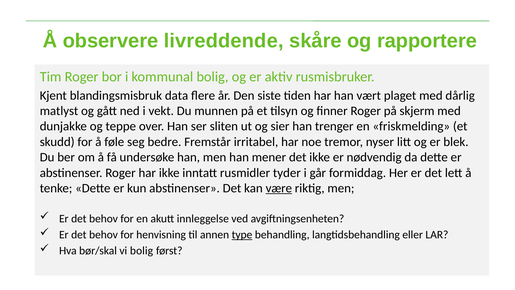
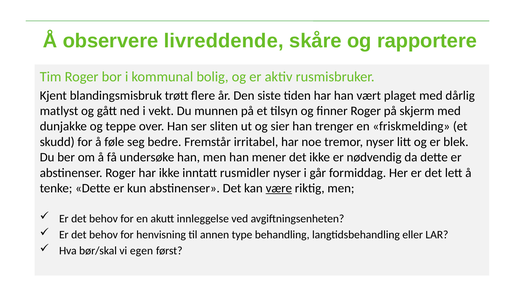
data: data -> trøtt (177, 95)
rusmidler tyder: tyder -> nyser (287, 173)
type underline: present -> none (242, 235)
vi bolig: bolig -> egen (142, 251)
